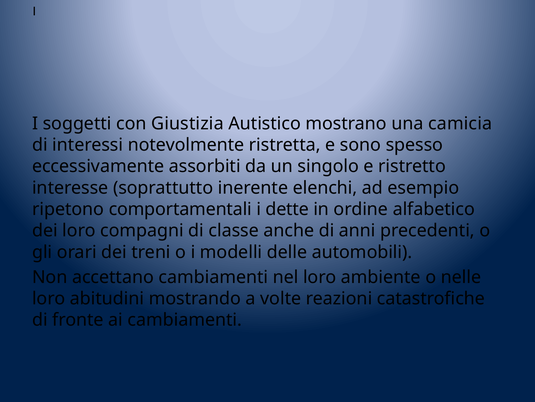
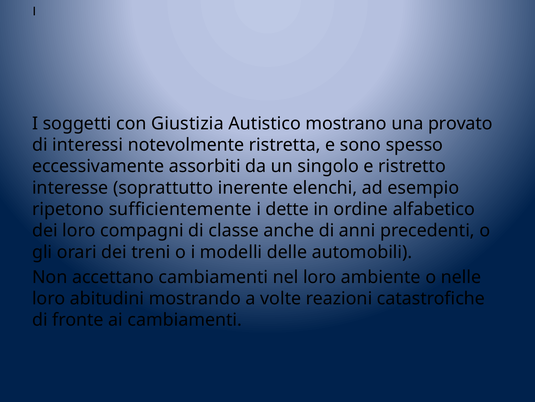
camicia: camicia -> provato (460, 123)
comportamentali: comportamentali -> sufficientemente (180, 209)
